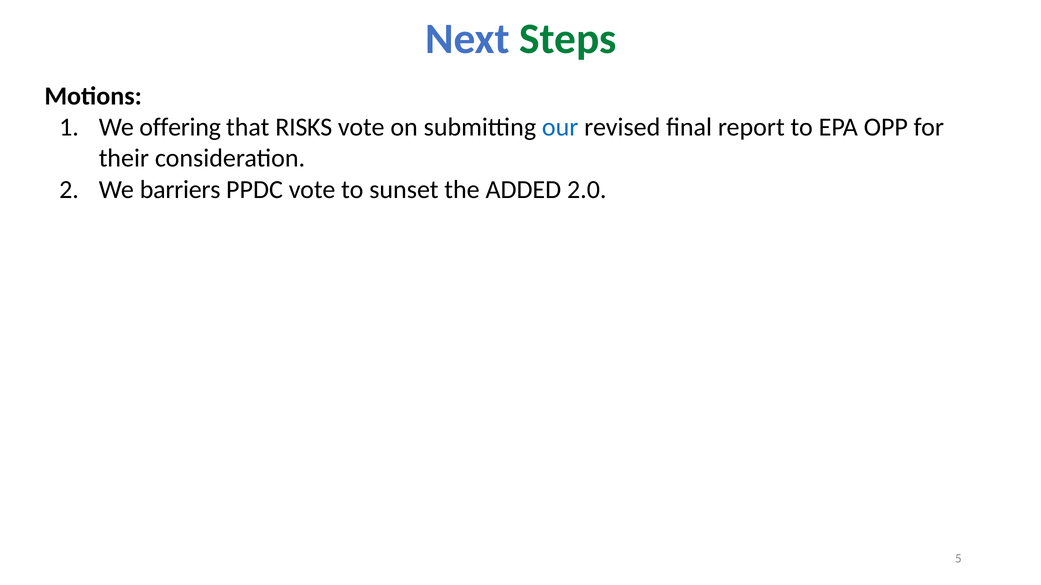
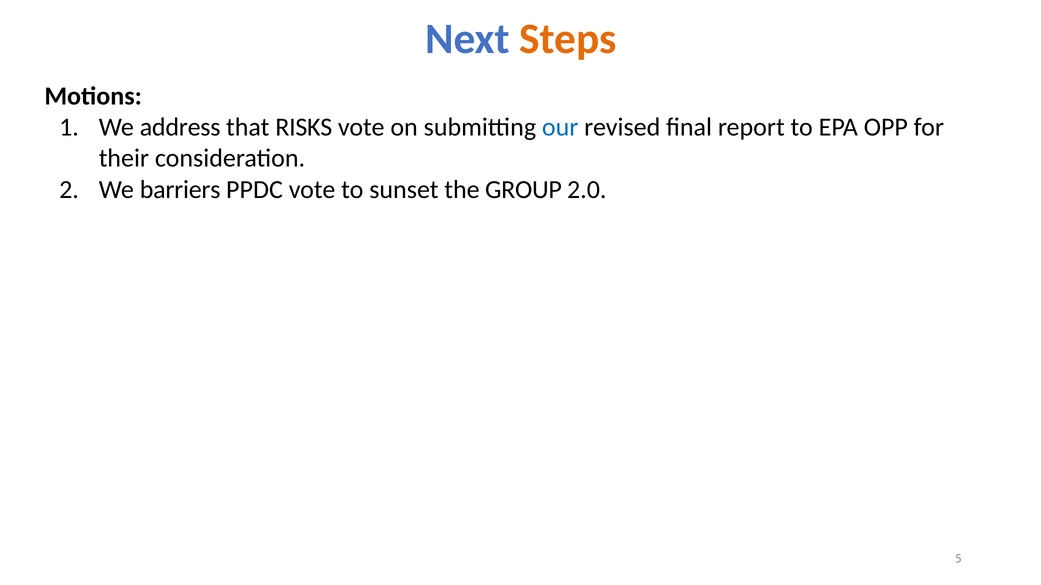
Steps colour: green -> orange (568, 39)
offering: offering -> address (180, 127)
ADDED: ADDED -> GROUP (523, 190)
